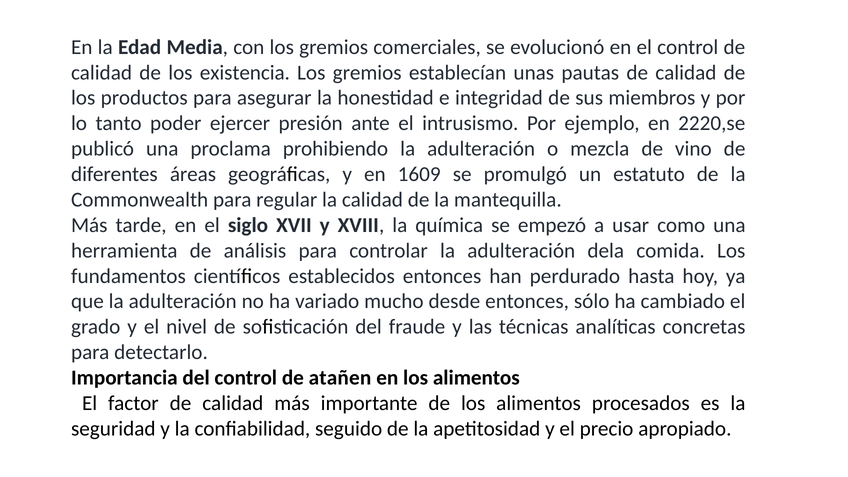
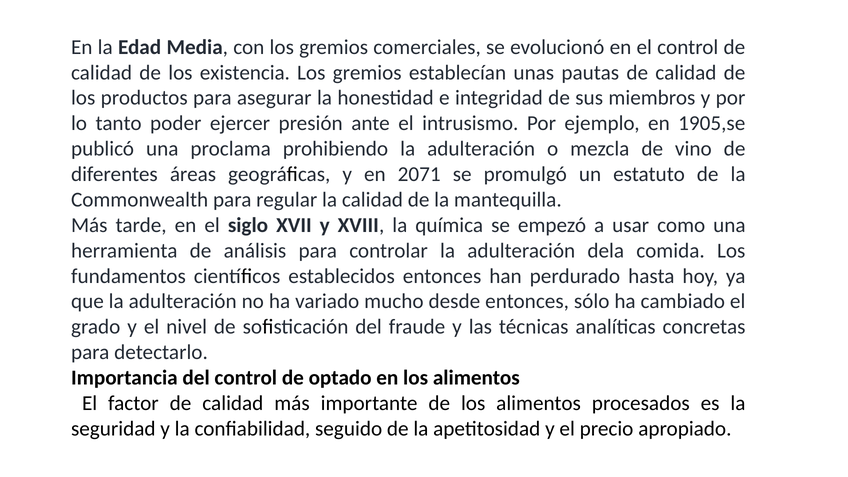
2220,se: 2220,se -> 1905,se (712, 123)
1609: 1609 -> 2071 (419, 174)
atañen: atañen -> optado (340, 378)
